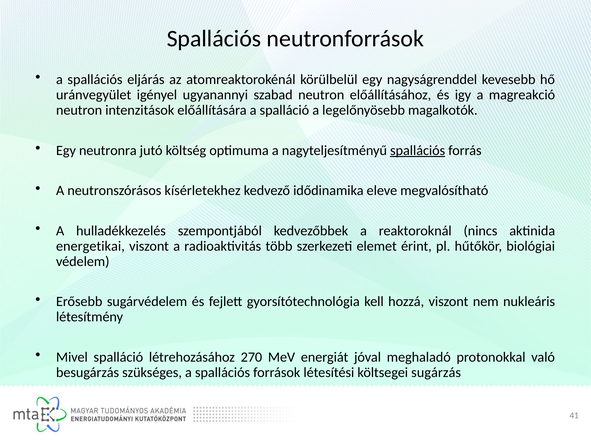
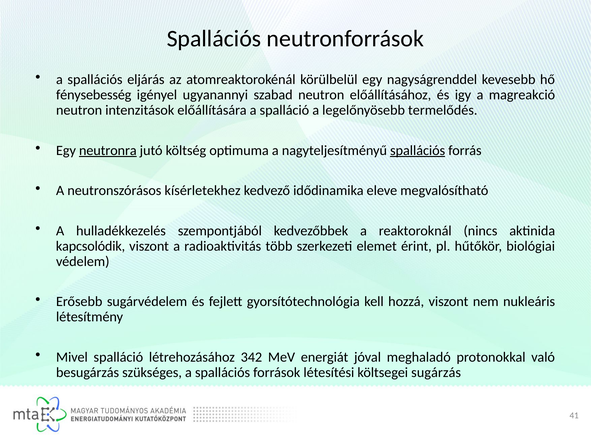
uránvegyület: uránvegyület -> fénysebesség (94, 95)
magalkotók: magalkotók -> termelődés (443, 110)
neutronra underline: none -> present (108, 150)
energetikai: energetikai -> kapcsolódik (91, 246)
270: 270 -> 342 (251, 357)
